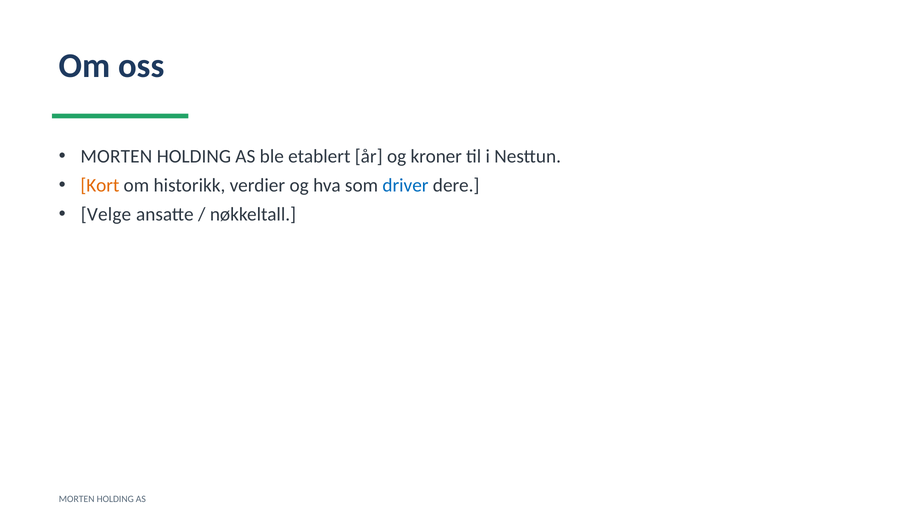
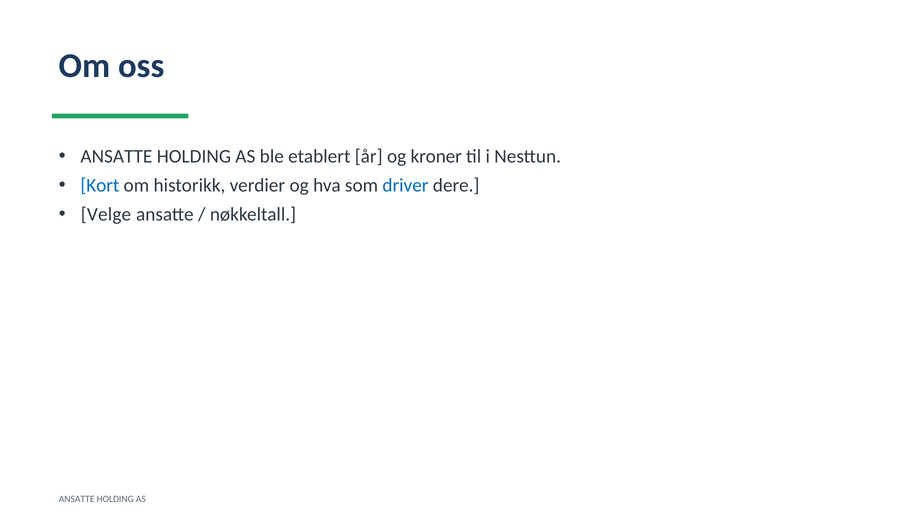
MORTEN: MORTEN -> ANSATTE (116, 156)
Kort colour: orange -> blue (100, 185)
MORTEN: MORTEN -> ANSATTE (77, 499)
